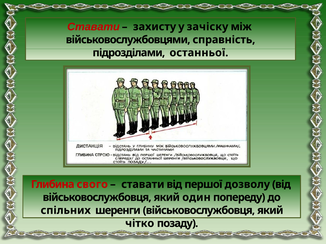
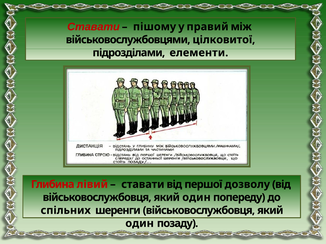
захисту: захисту -> пішому (155, 27)
зачіску: зачіску -> правий (208, 27)
справність: справність -> цілковитої (224, 40)
останньої: останньої -> елементи (199, 53)
свого: свого -> лівий (92, 185)
чітко: чітко -> один (140, 224)
